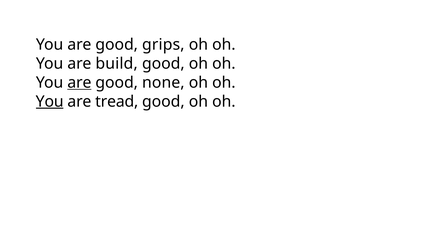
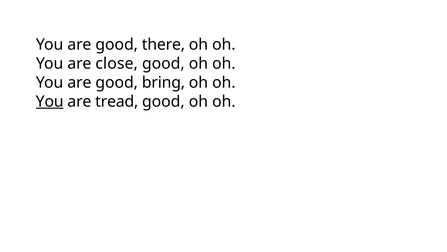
grips: grips -> there (163, 44)
build: build -> close (117, 63)
are underline: present -> none (79, 82)
none: none -> bring (163, 82)
